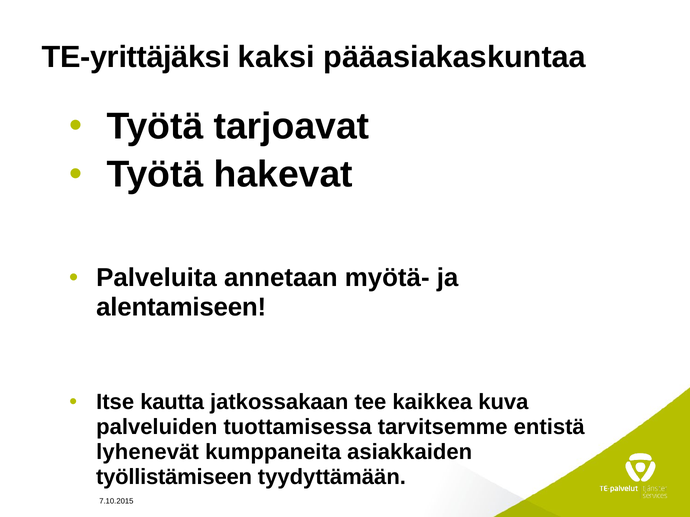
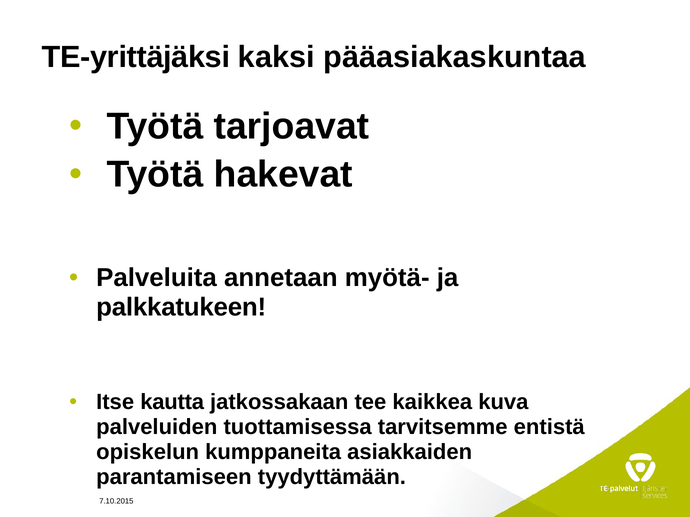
alentamiseen: alentamiseen -> palkkatukeen (181, 308)
lyhenevät: lyhenevät -> opiskelun (148, 453)
työllistämiseen: työllistämiseen -> parantamiseen (174, 478)
